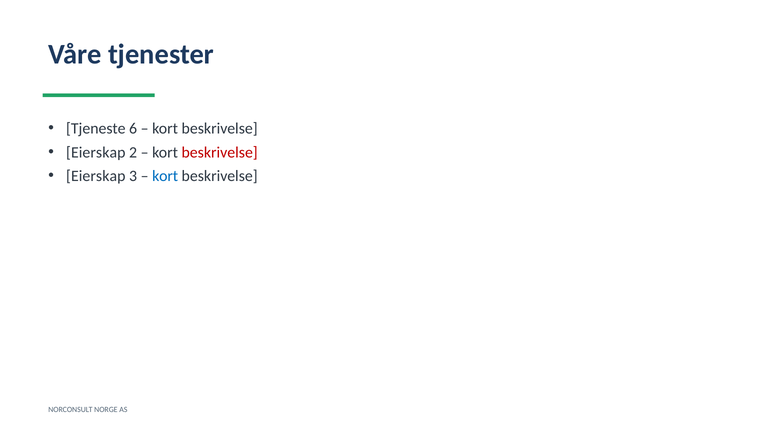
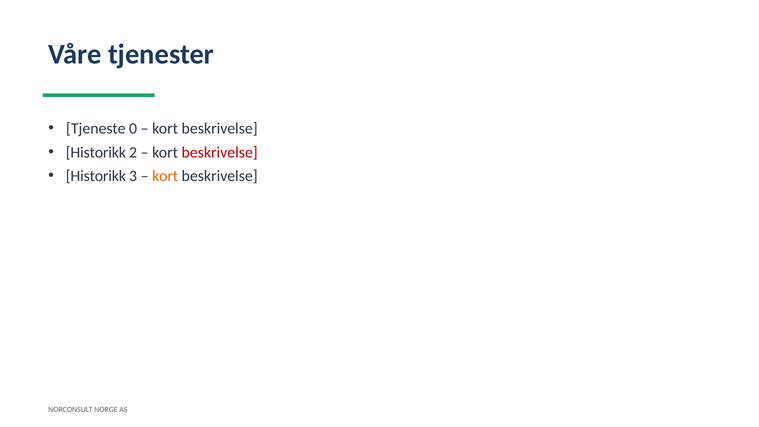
6: 6 -> 0 (133, 129)
Eierskap: Eierskap -> Historikk (96, 152)
Eierskap: Eierskap -> Historikk (96, 176)
kort colour: blue -> orange (165, 176)
